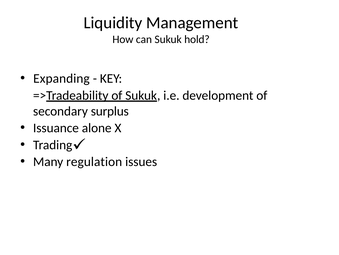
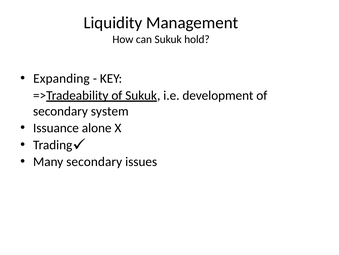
surplus: surplus -> system (110, 111)
Many regulation: regulation -> secondary (94, 161)
